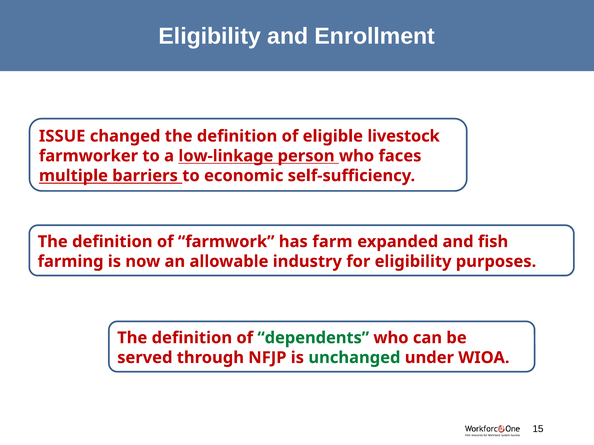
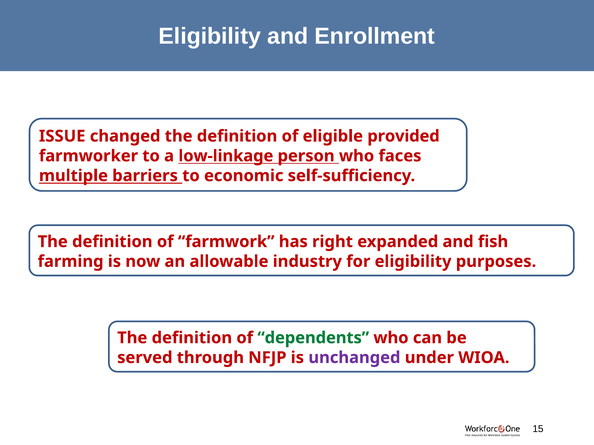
livestock: livestock -> provided (404, 136)
farm: farm -> right (332, 242)
unchanged colour: green -> purple (354, 358)
